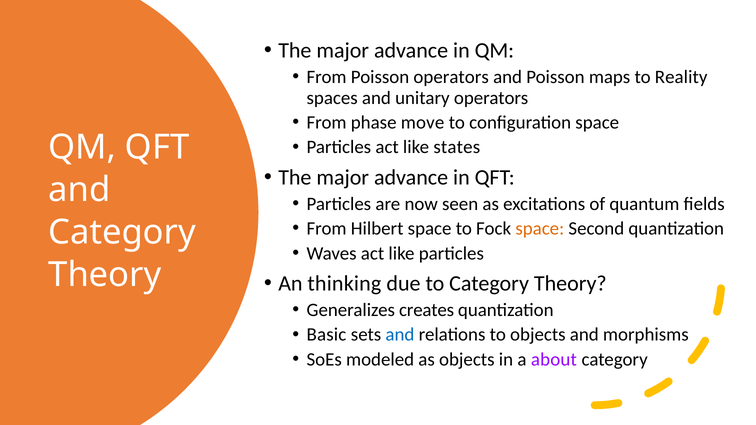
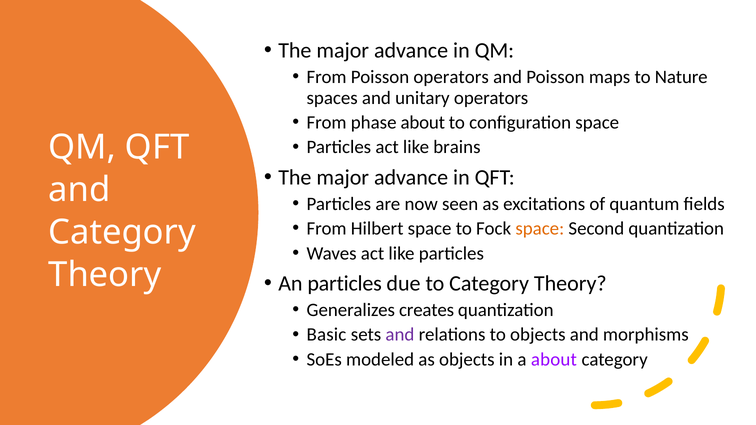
Reality: Reality -> Nature (681, 77)
phase move: move -> about (423, 123)
states: states -> brains (457, 147)
An thinking: thinking -> particles (345, 284)
and colour: blue -> purple (400, 335)
